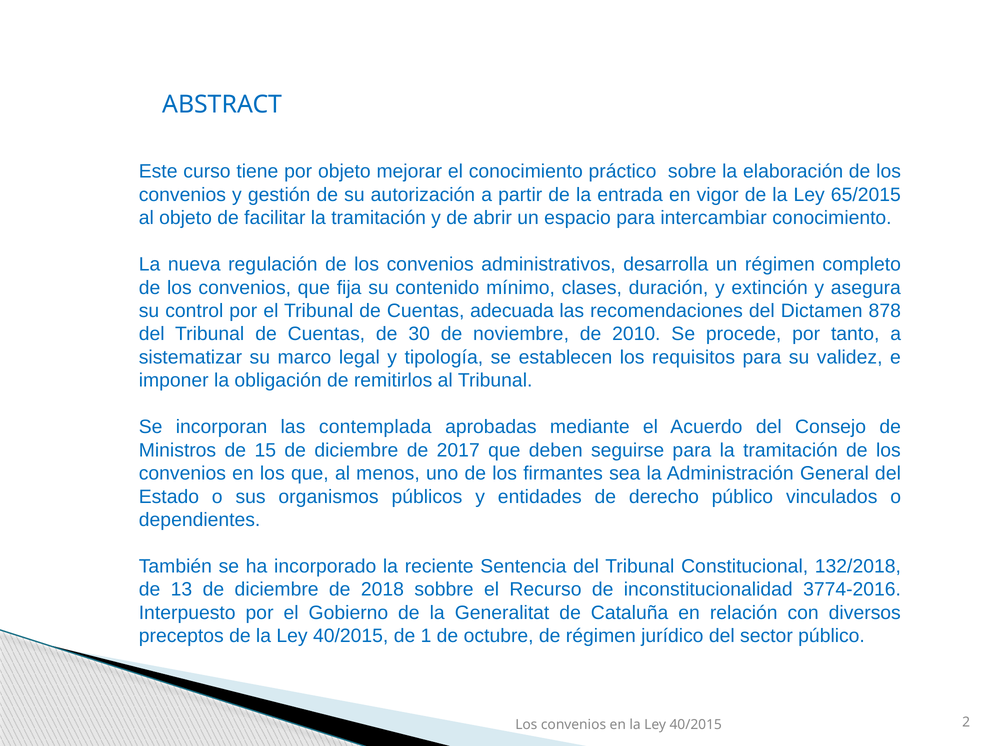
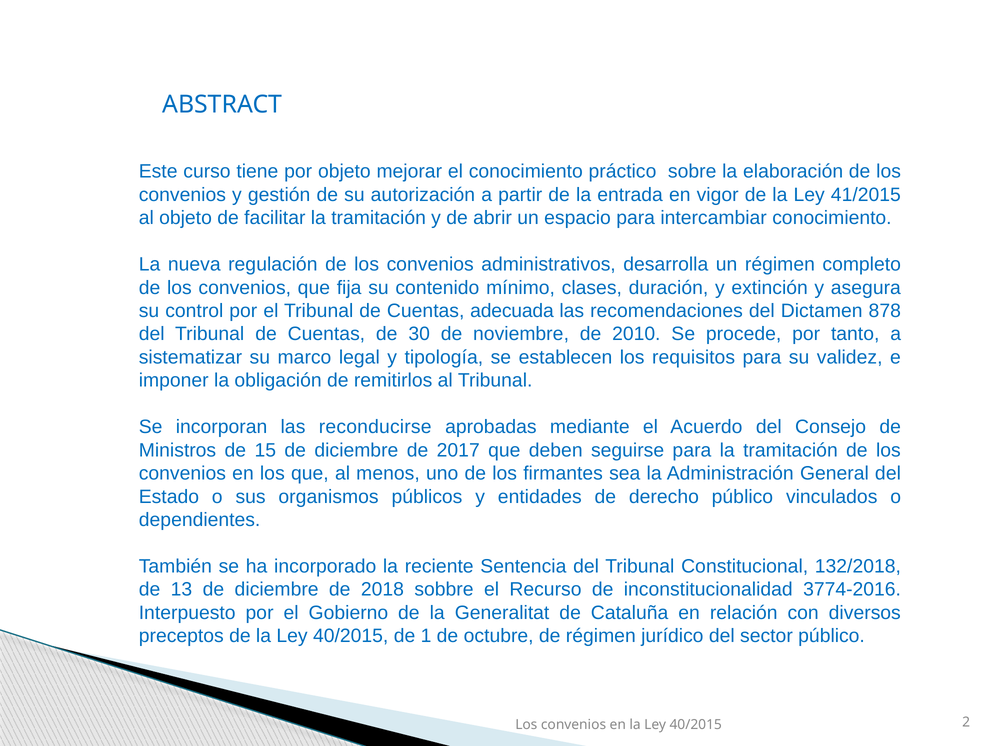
65/2015: 65/2015 -> 41/2015 (866, 195)
contemplada: contemplada -> reconducirse (375, 427)
